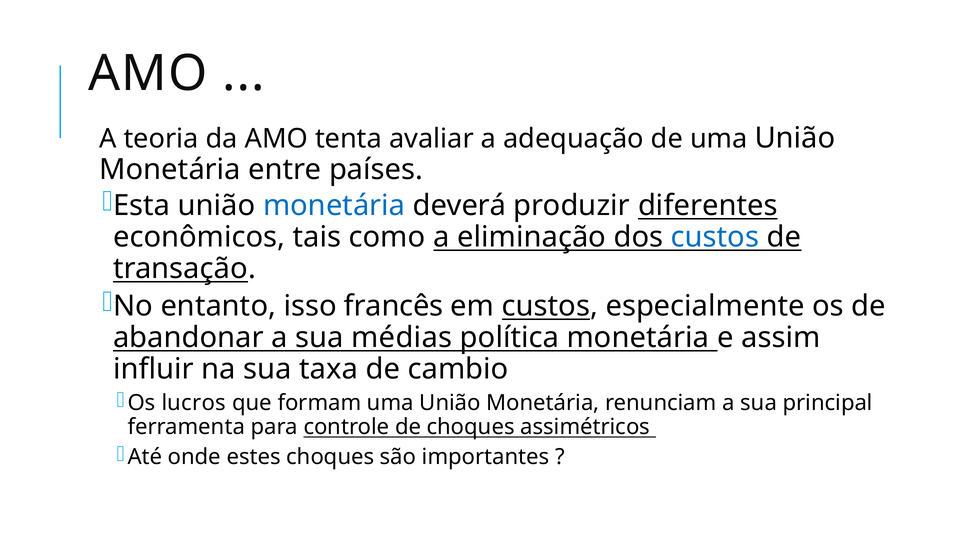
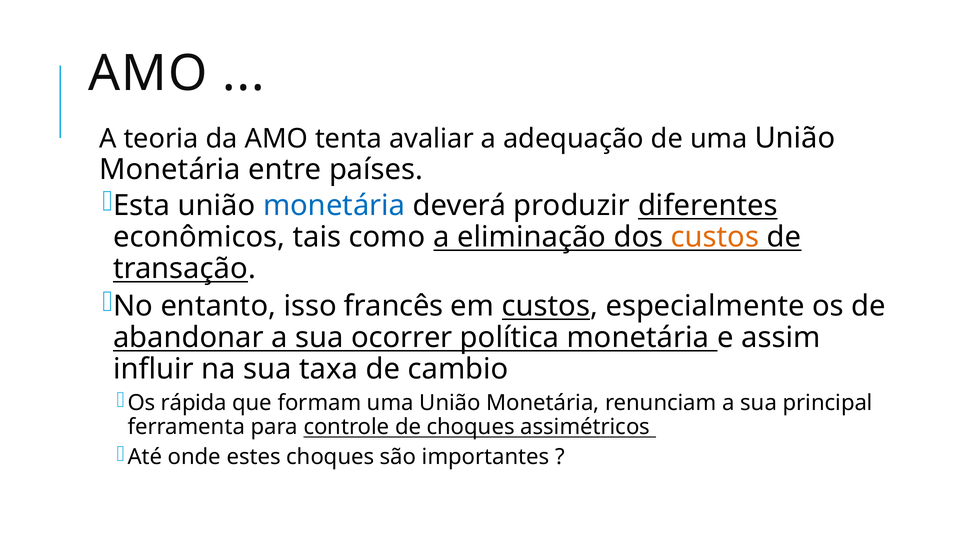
custos colour: blue -> orange (715, 237)
médias: médias -> ocorrer (402, 337)
lucros: lucros -> rápida (194, 403)
